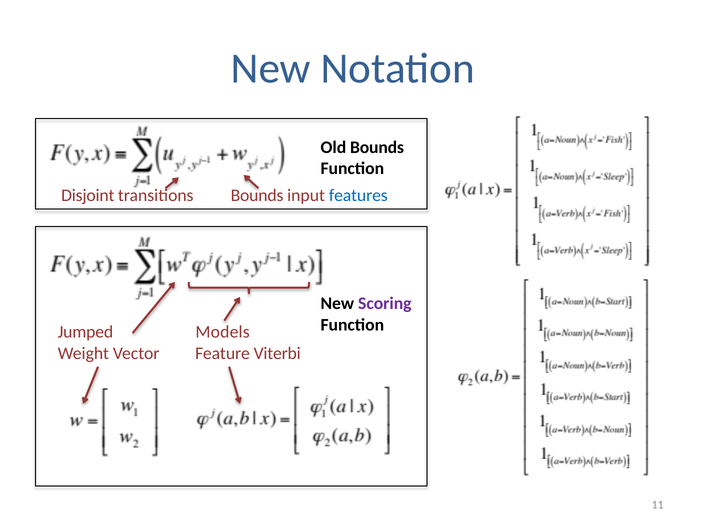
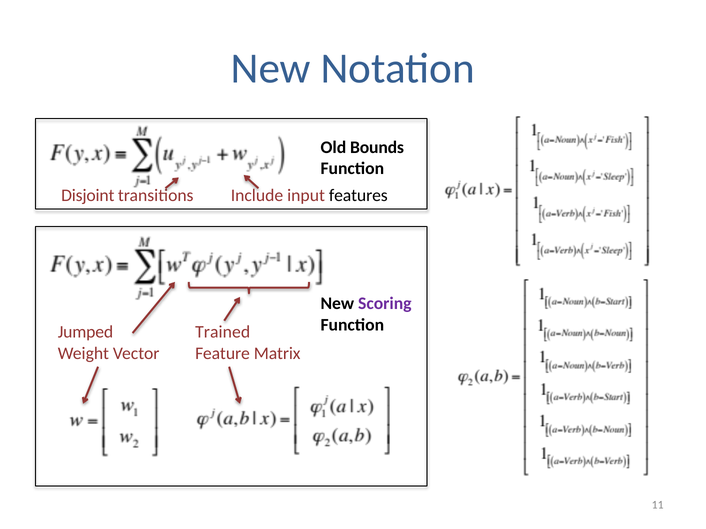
transitions Bounds: Bounds -> Include (257, 196)
features colour: blue -> black (358, 196)
Models: Models -> Trained (223, 332)
Viterbi: Viterbi -> Matrix (277, 354)
